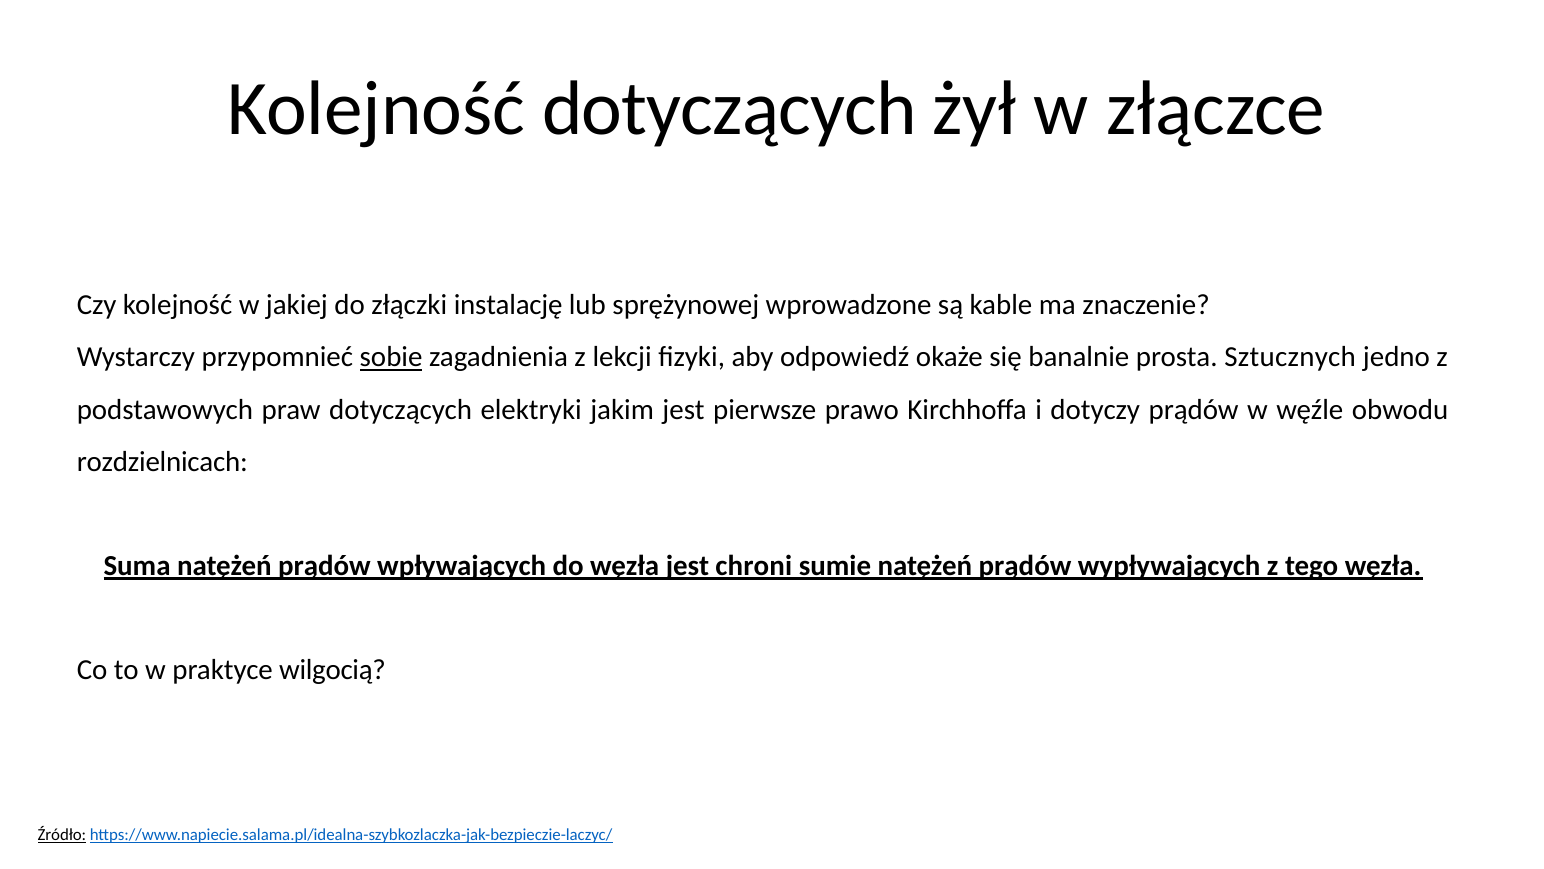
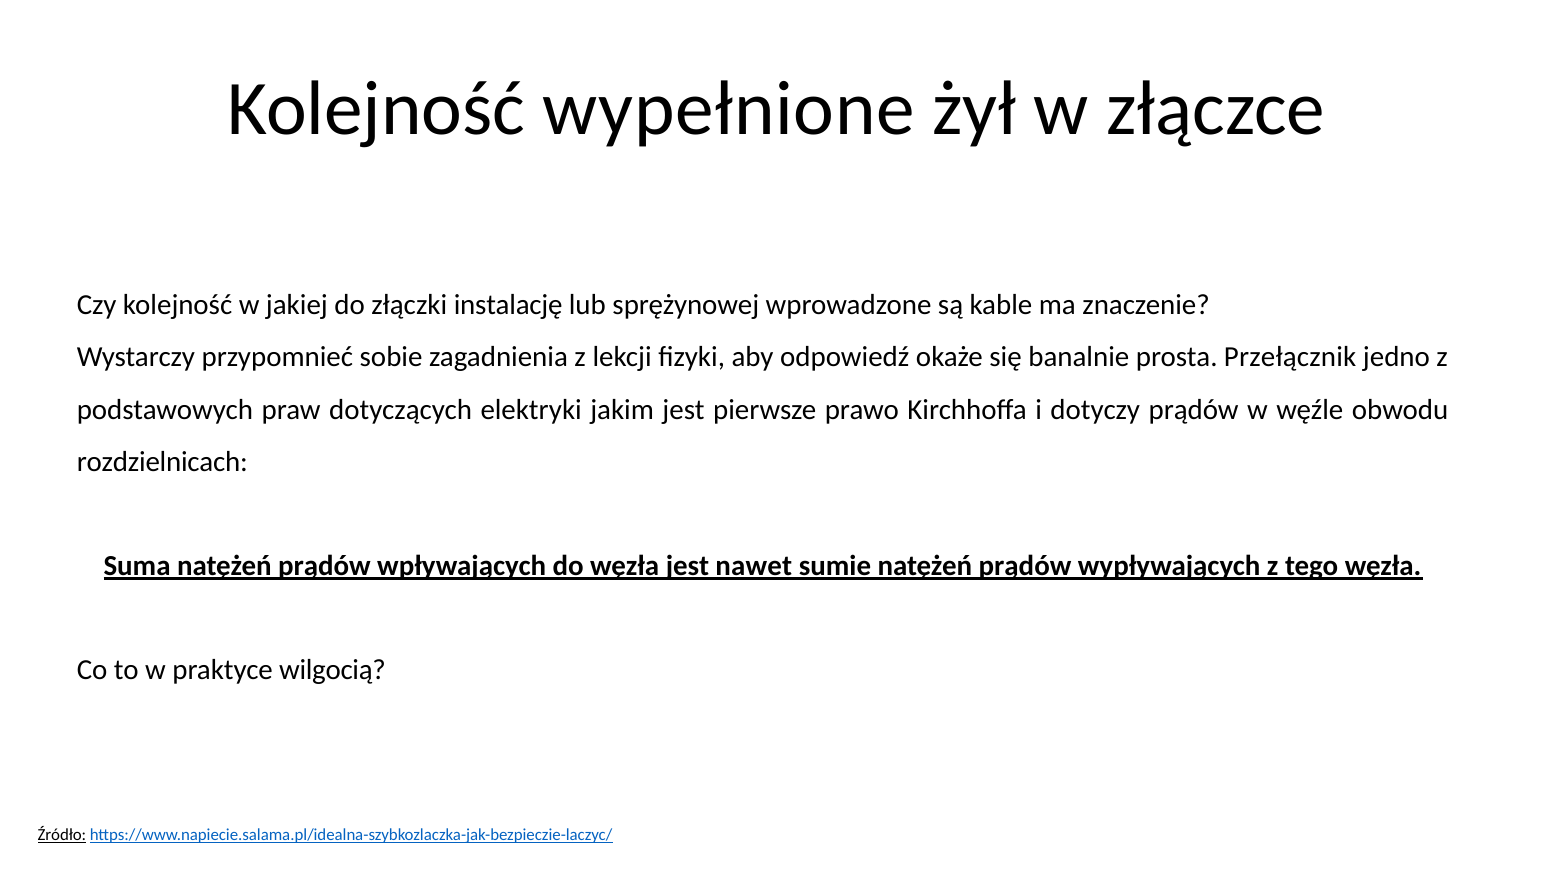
Kolejność dotyczących: dotyczących -> wypełnione (729, 109)
sobie underline: present -> none (391, 357)
Sztucznych: Sztucznych -> Przełącznik (1290, 357)
chroni: chroni -> nawet (754, 566)
